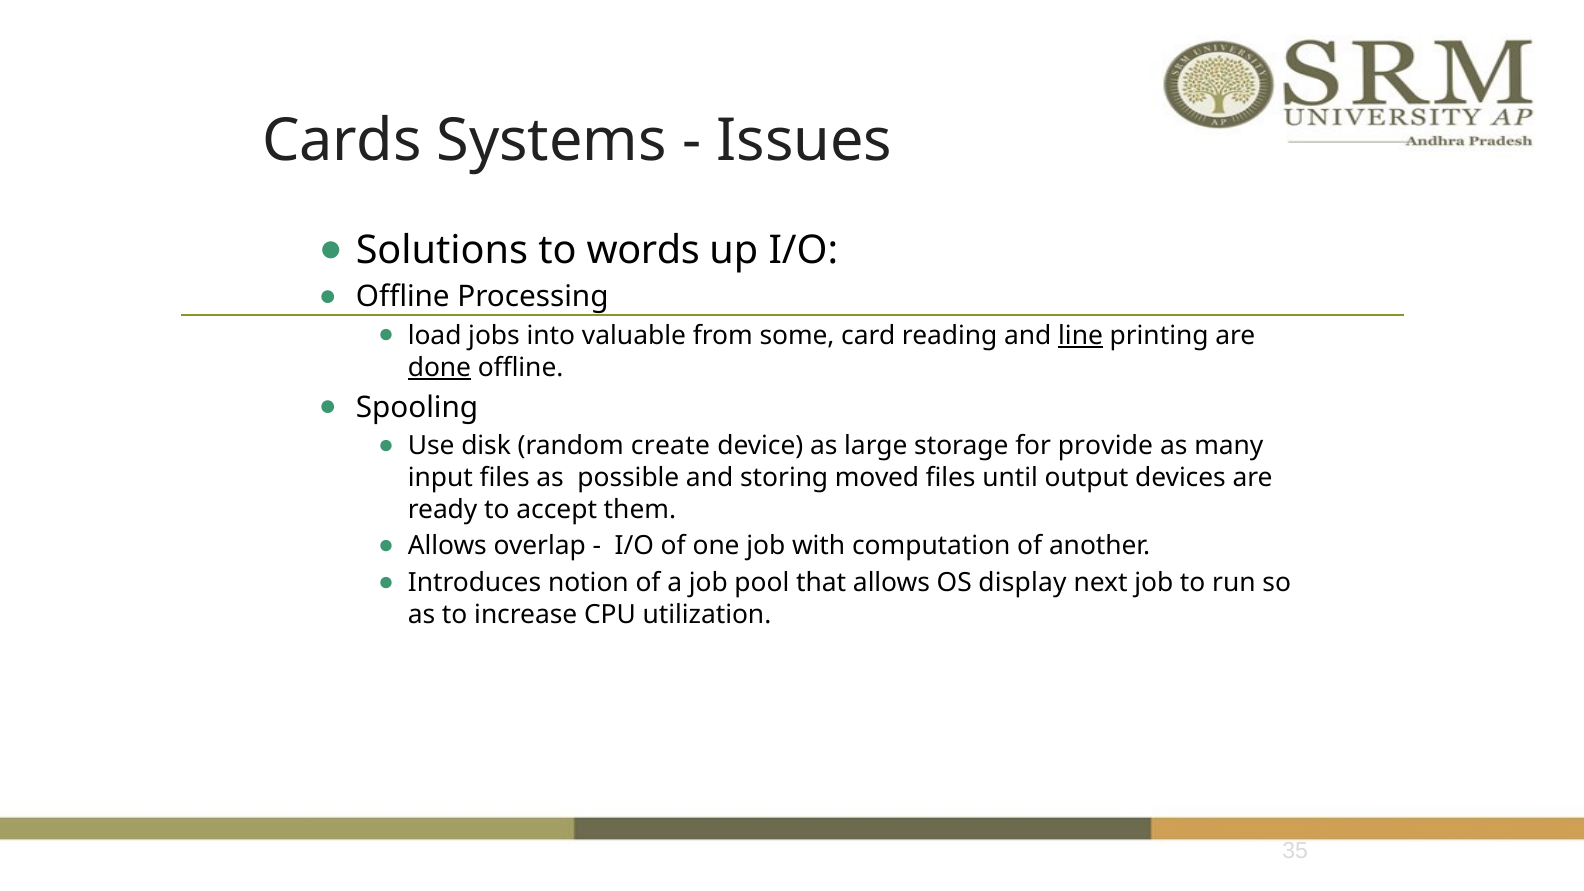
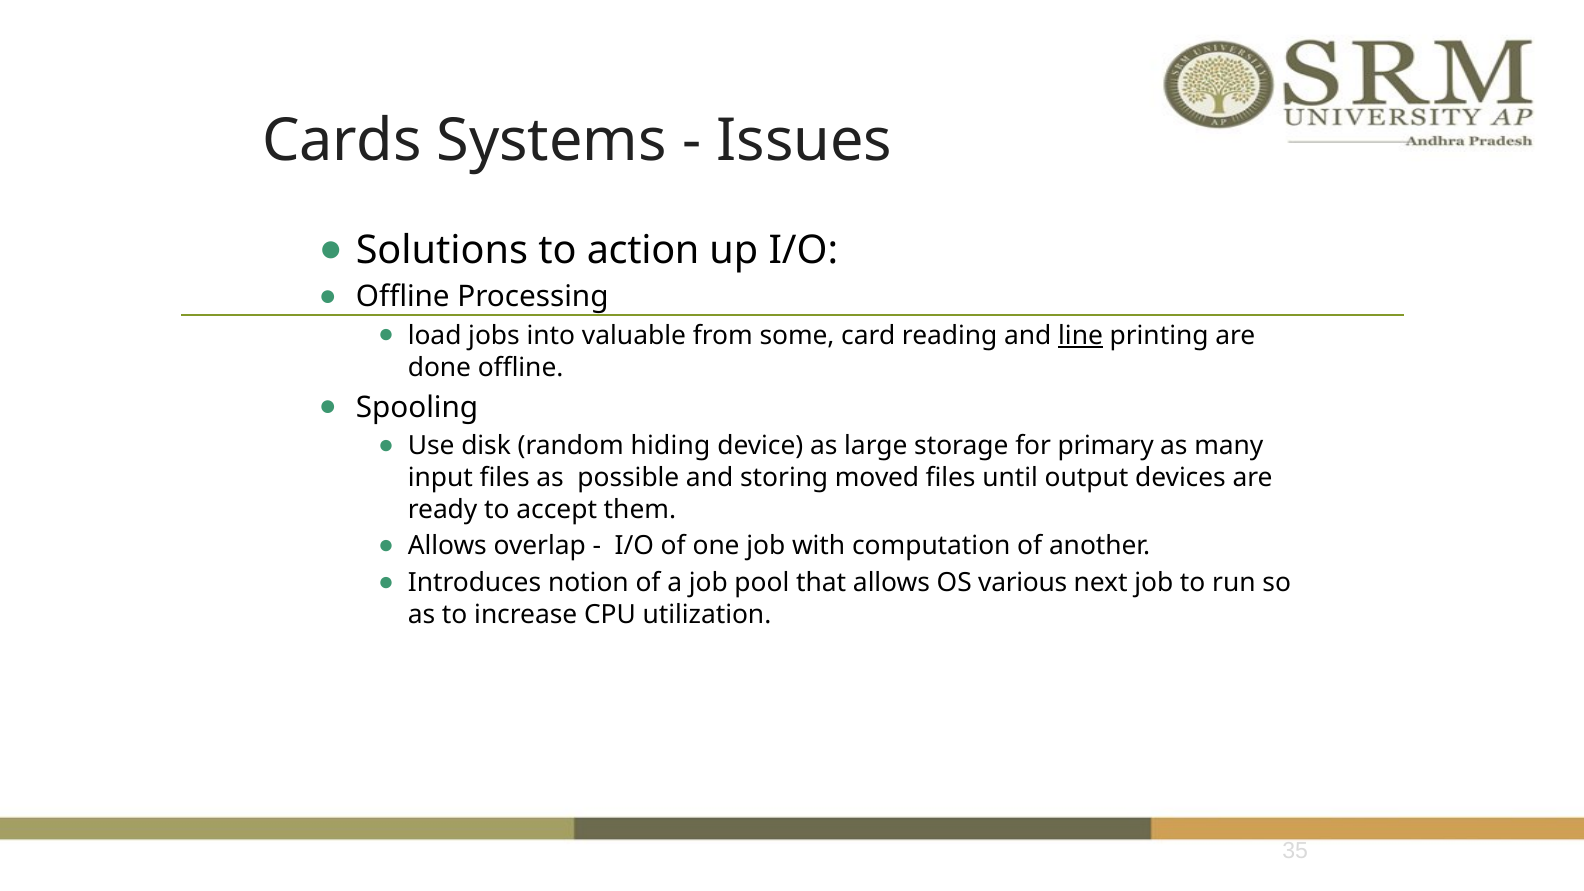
words: words -> action (643, 250)
done underline: present -> none (439, 367)
create: create -> hiding (670, 446)
provide: provide -> primary (1106, 446)
display: display -> various (1023, 583)
